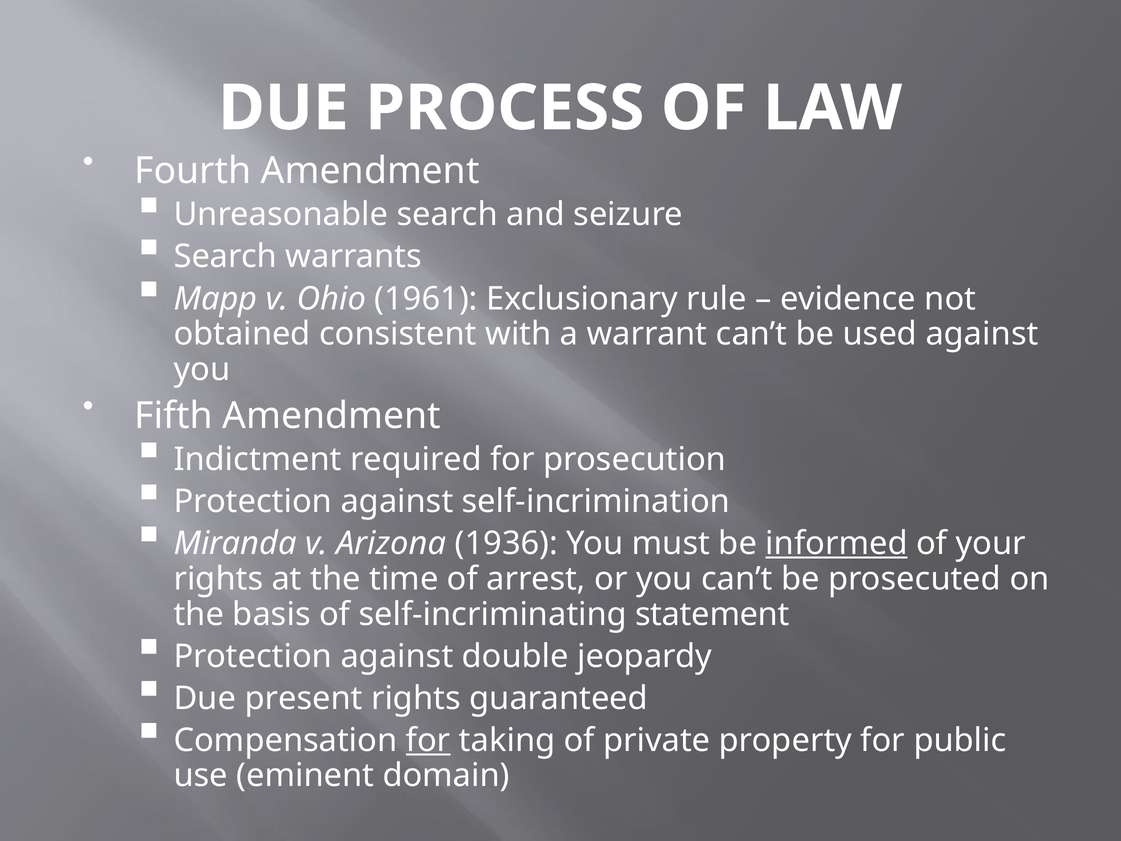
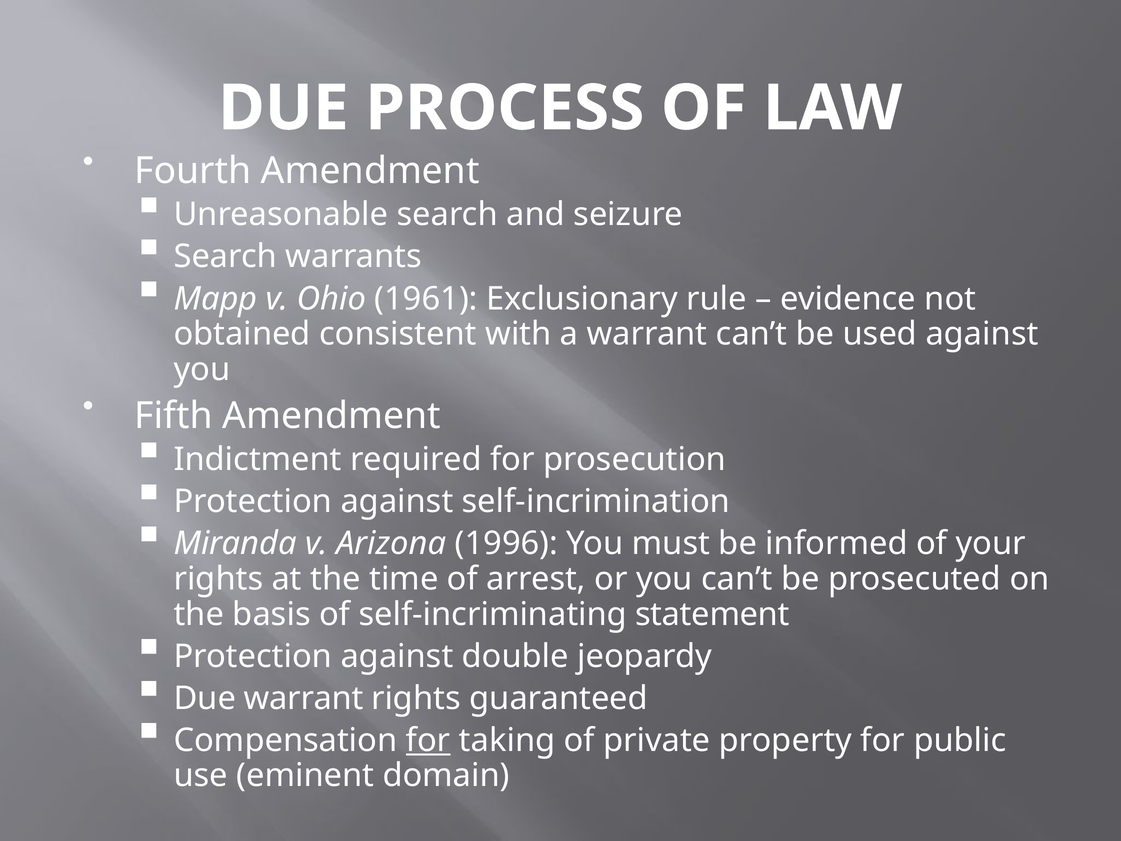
1936: 1936 -> 1996 (506, 543)
informed underline: present -> none (837, 543)
Due present: present -> warrant (304, 698)
